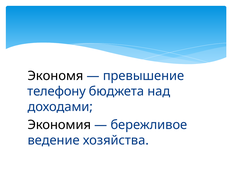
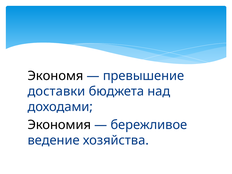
телефону: телефону -> доставки (56, 91)
